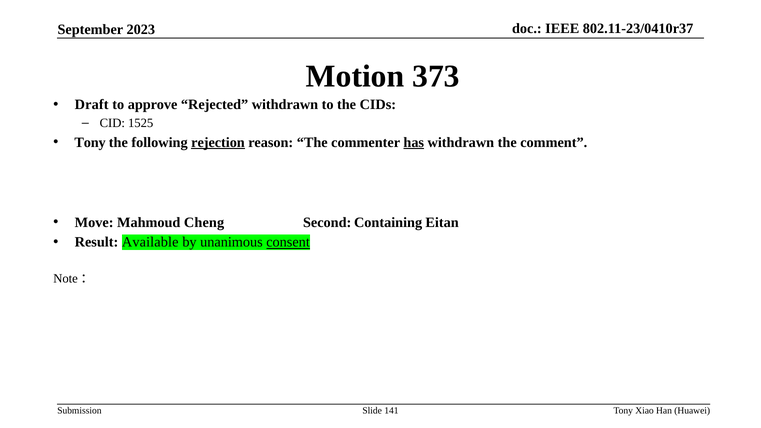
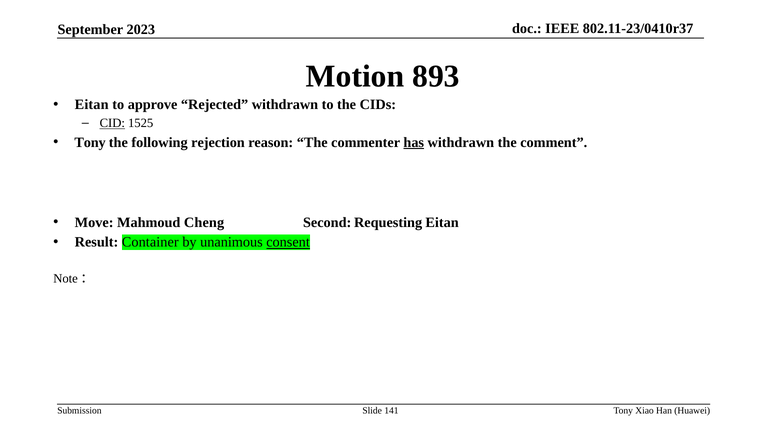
373: 373 -> 893 (436, 76)
Draft: Draft -> Eitan (92, 105)
CID underline: none -> present (112, 123)
rejection underline: present -> none (218, 142)
Containing: Containing -> Requesting (388, 222)
Available: Available -> Container (150, 242)
